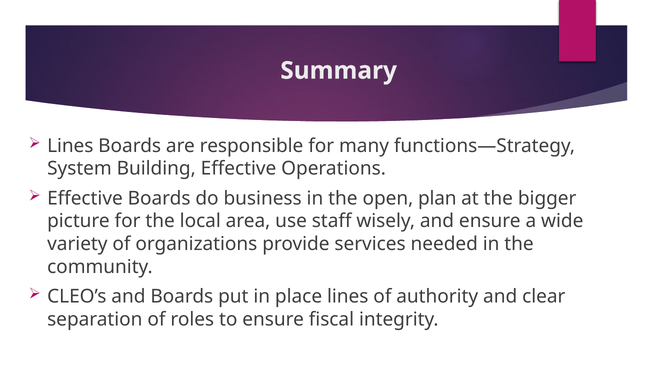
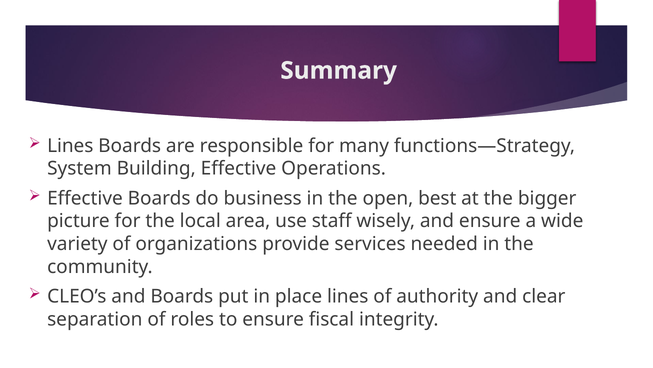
plan: plan -> best (437, 198)
